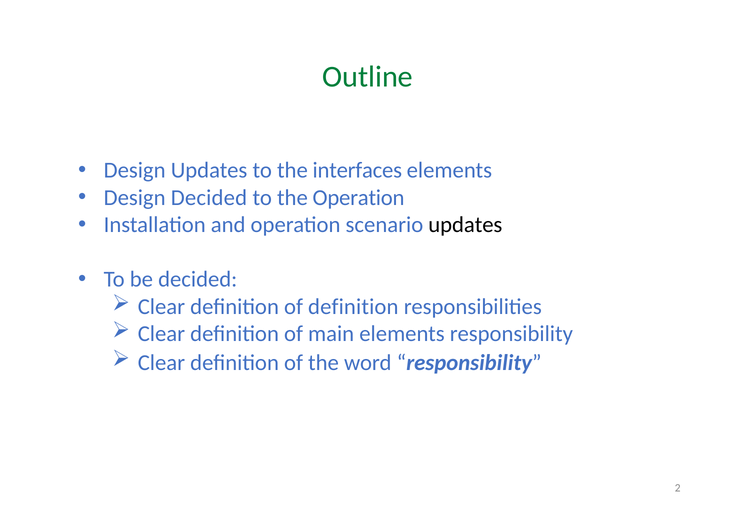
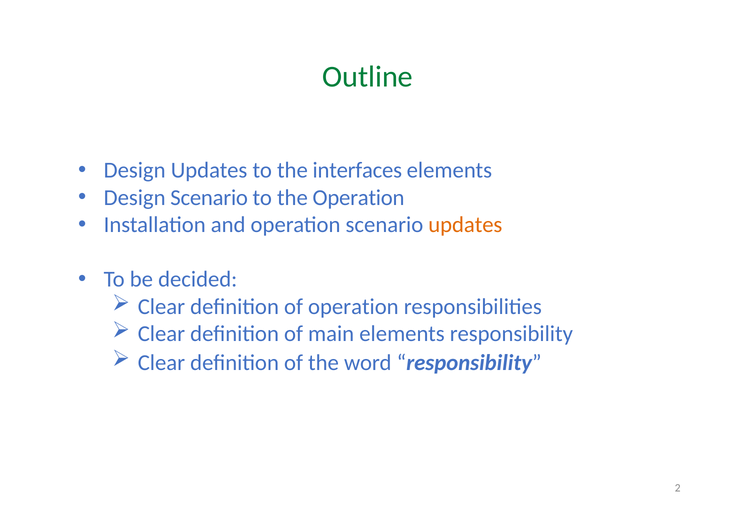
Design Decided: Decided -> Scenario (209, 198)
updates colour: black -> orange (465, 225)
of definition: definition -> operation (353, 307)
